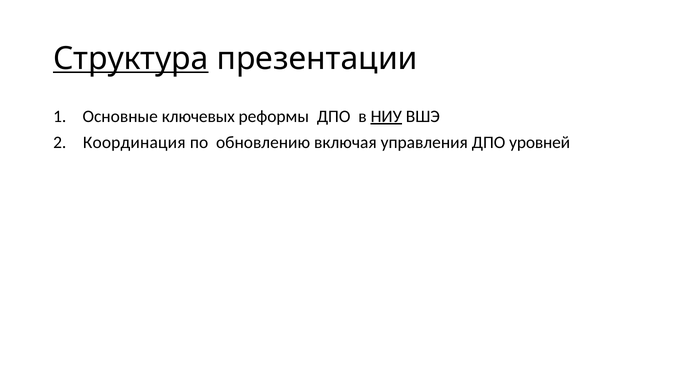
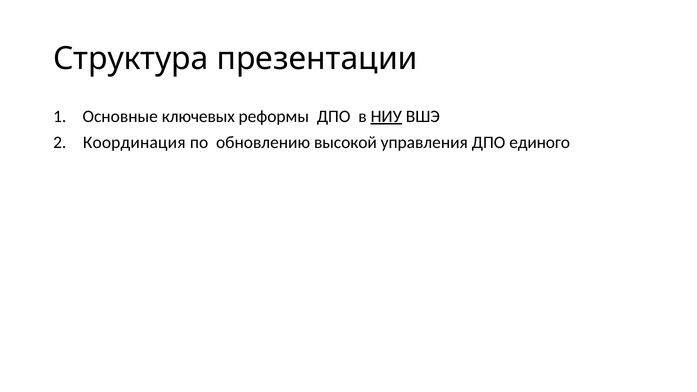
Структура underline: present -> none (131, 59)
включая: включая -> высокой (345, 142)
уровней: уровней -> единого (540, 142)
